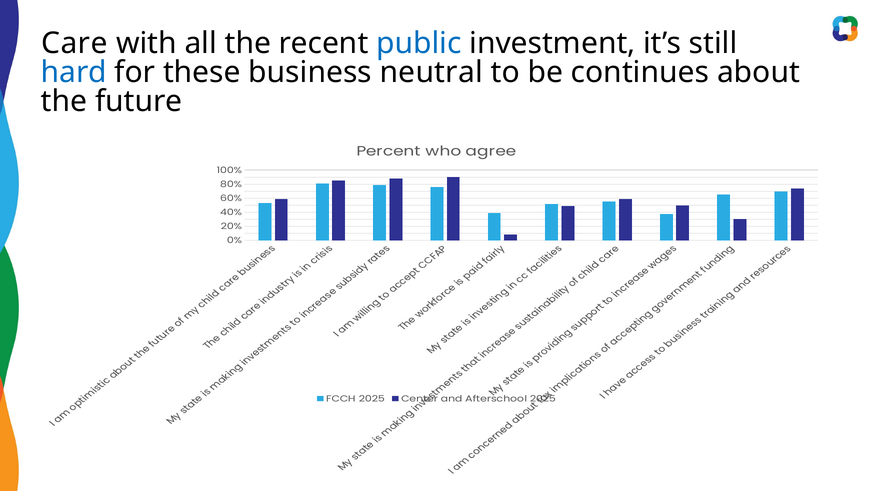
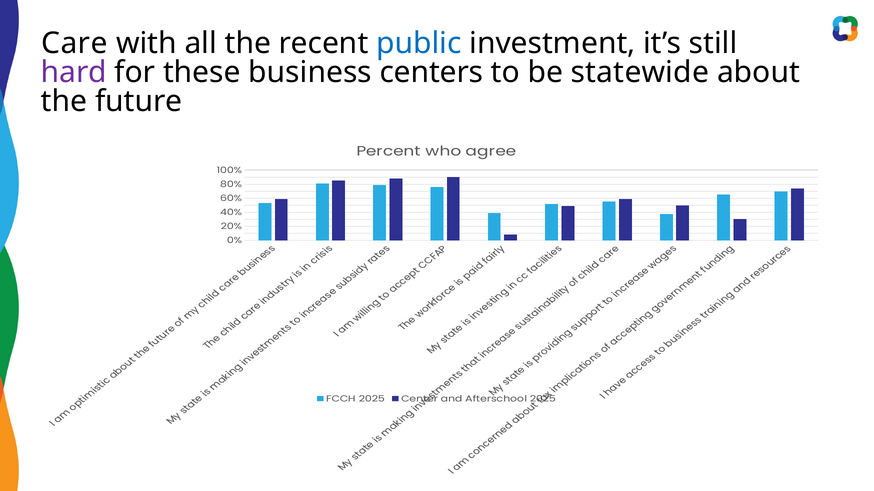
hard colour: blue -> purple (74, 72)
neutral: neutral -> centers (431, 72)
continues: continues -> statewide (640, 72)
